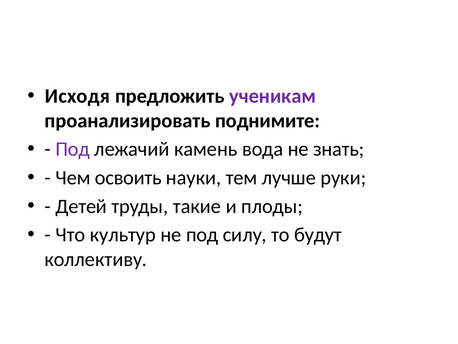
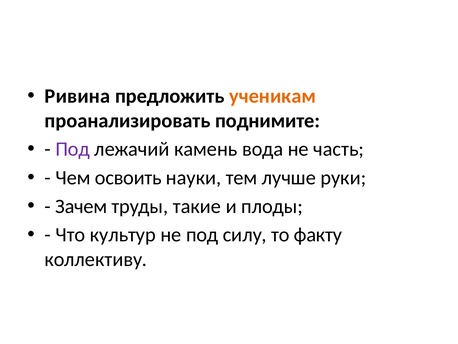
Исходя: Исходя -> Ривина (77, 96)
ученикам colour: purple -> orange (273, 96)
знать: знать -> часть (339, 149)
Детей: Детей -> Зачем (81, 206)
будут: будут -> факту (318, 235)
